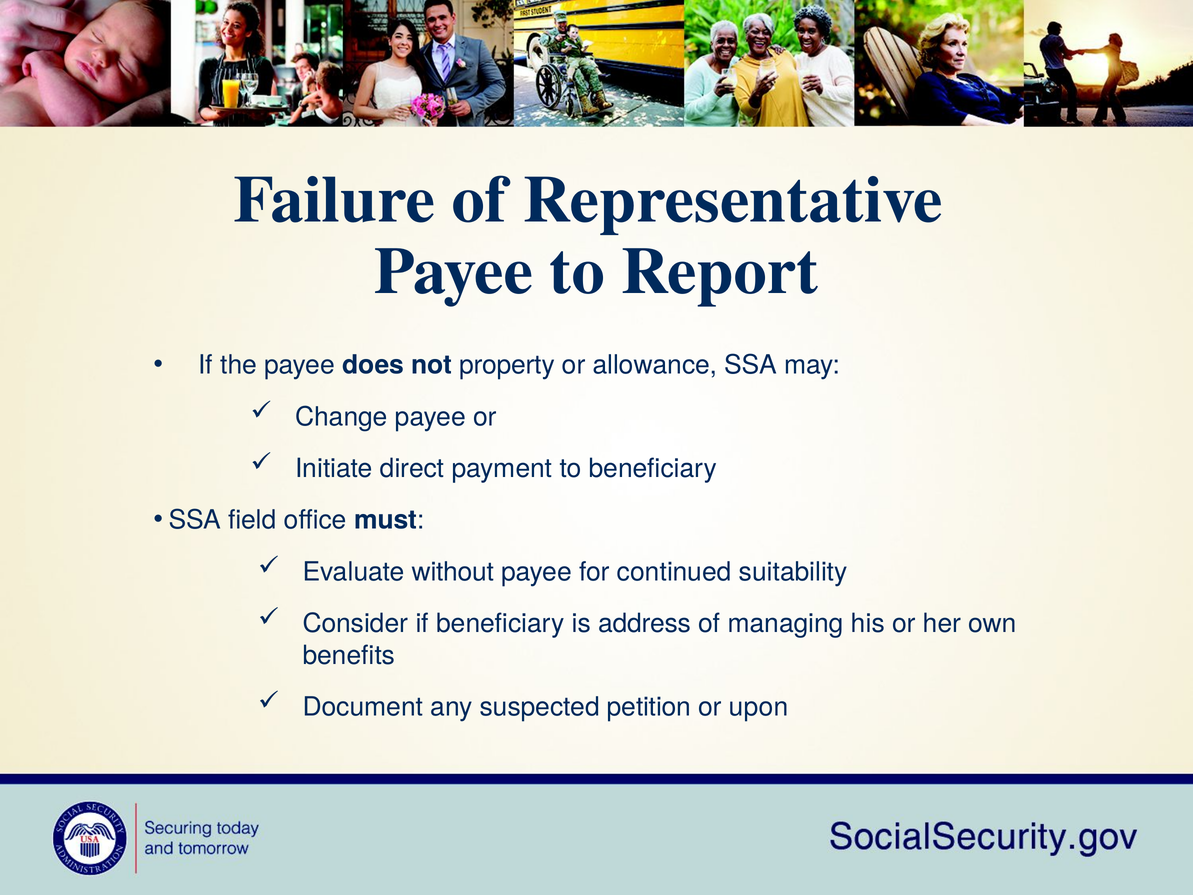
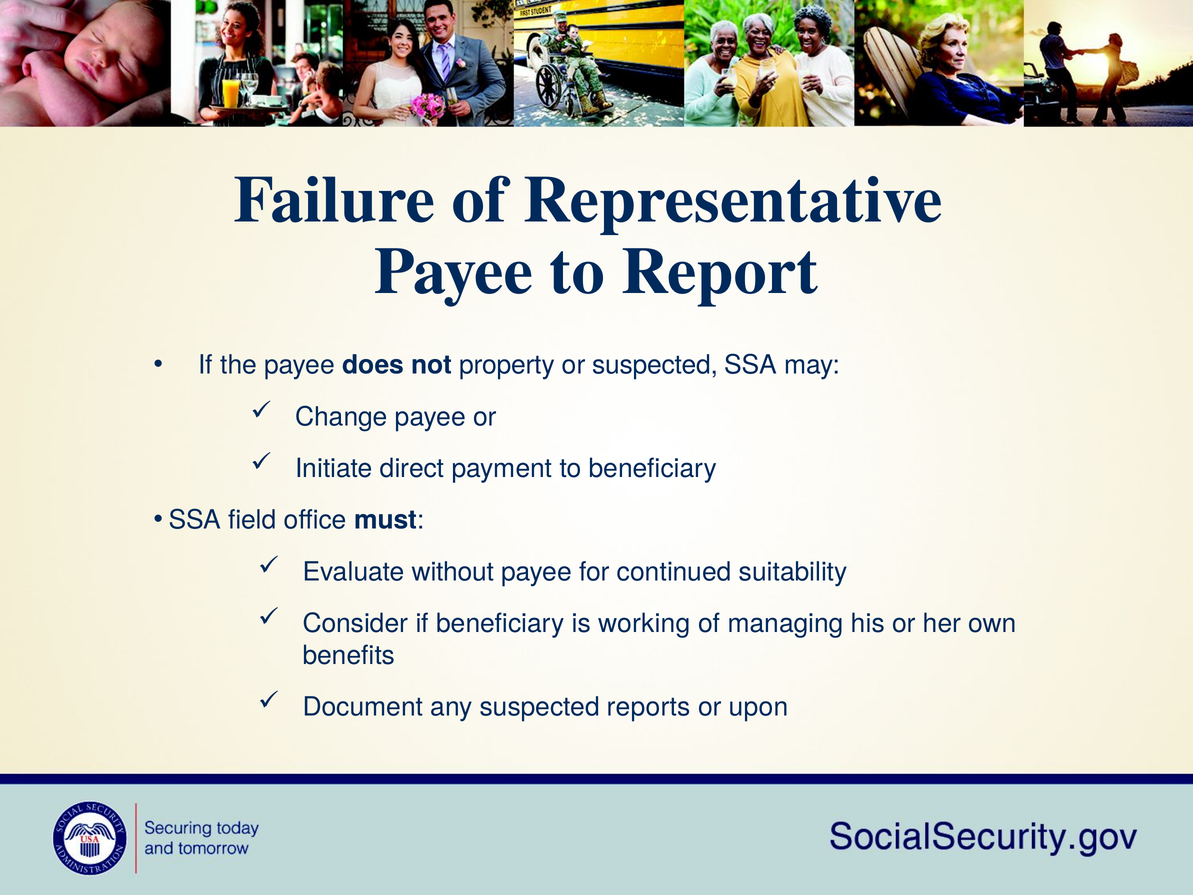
or allowance: allowance -> suspected (655, 365)
address: address -> working (644, 623)
petition: petition -> reports (649, 707)
